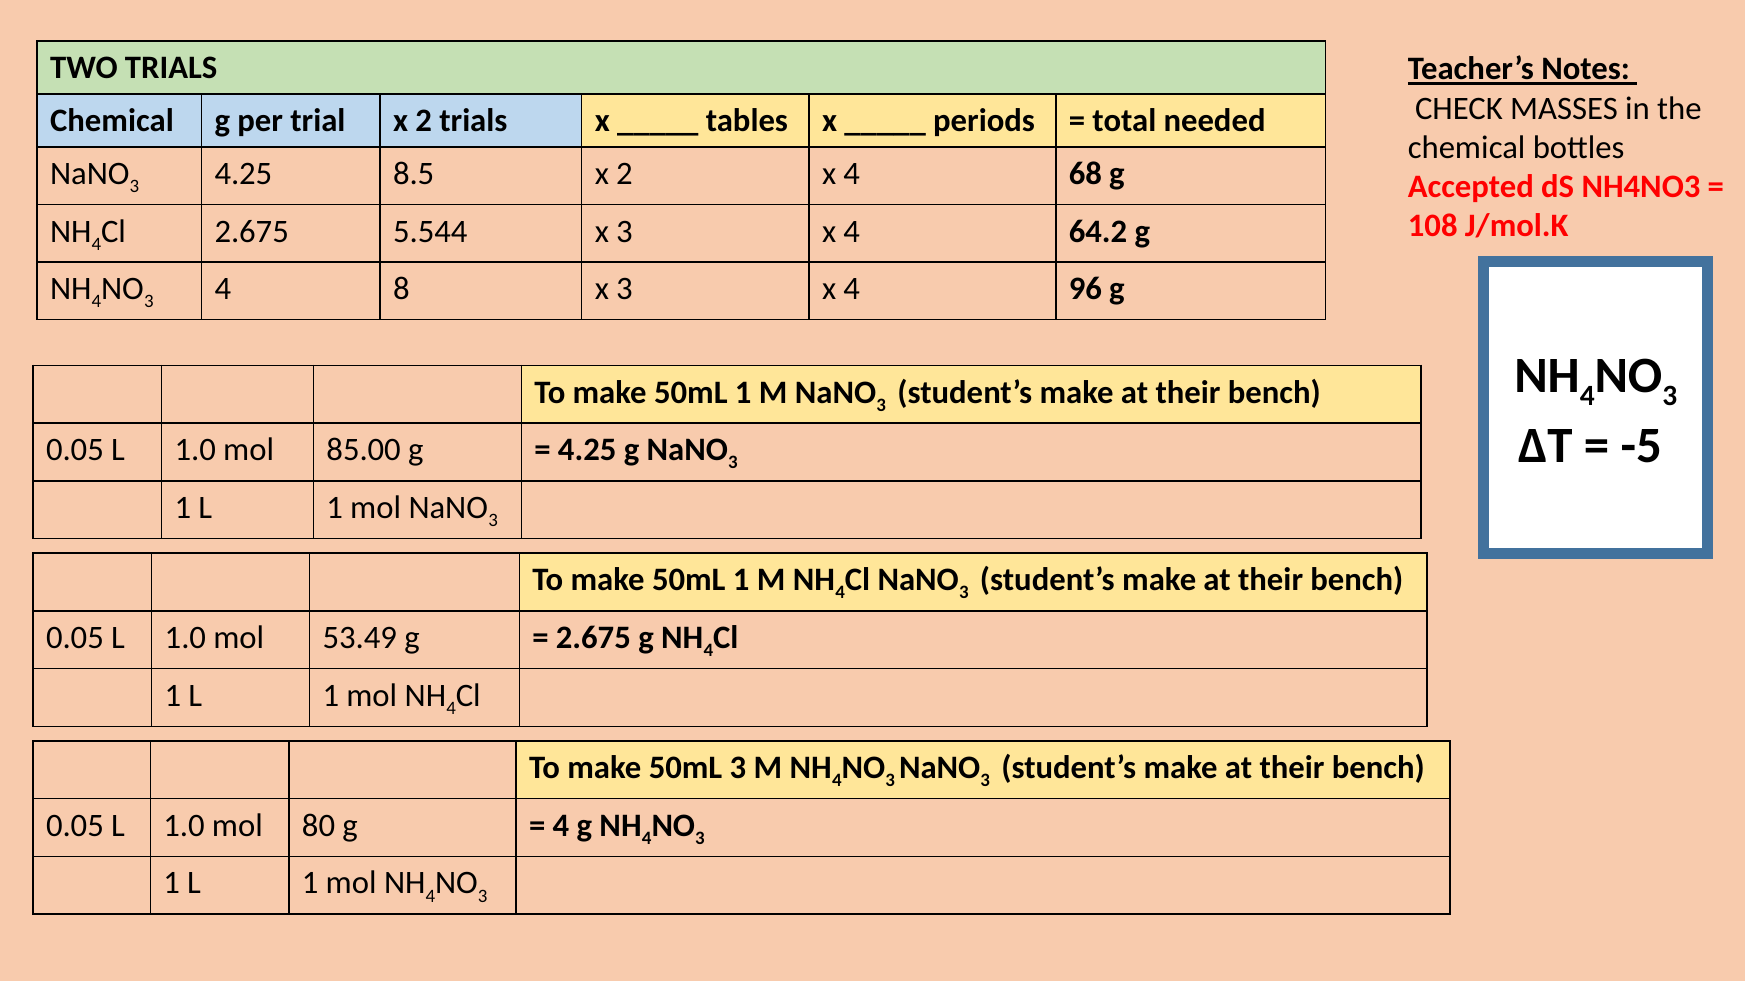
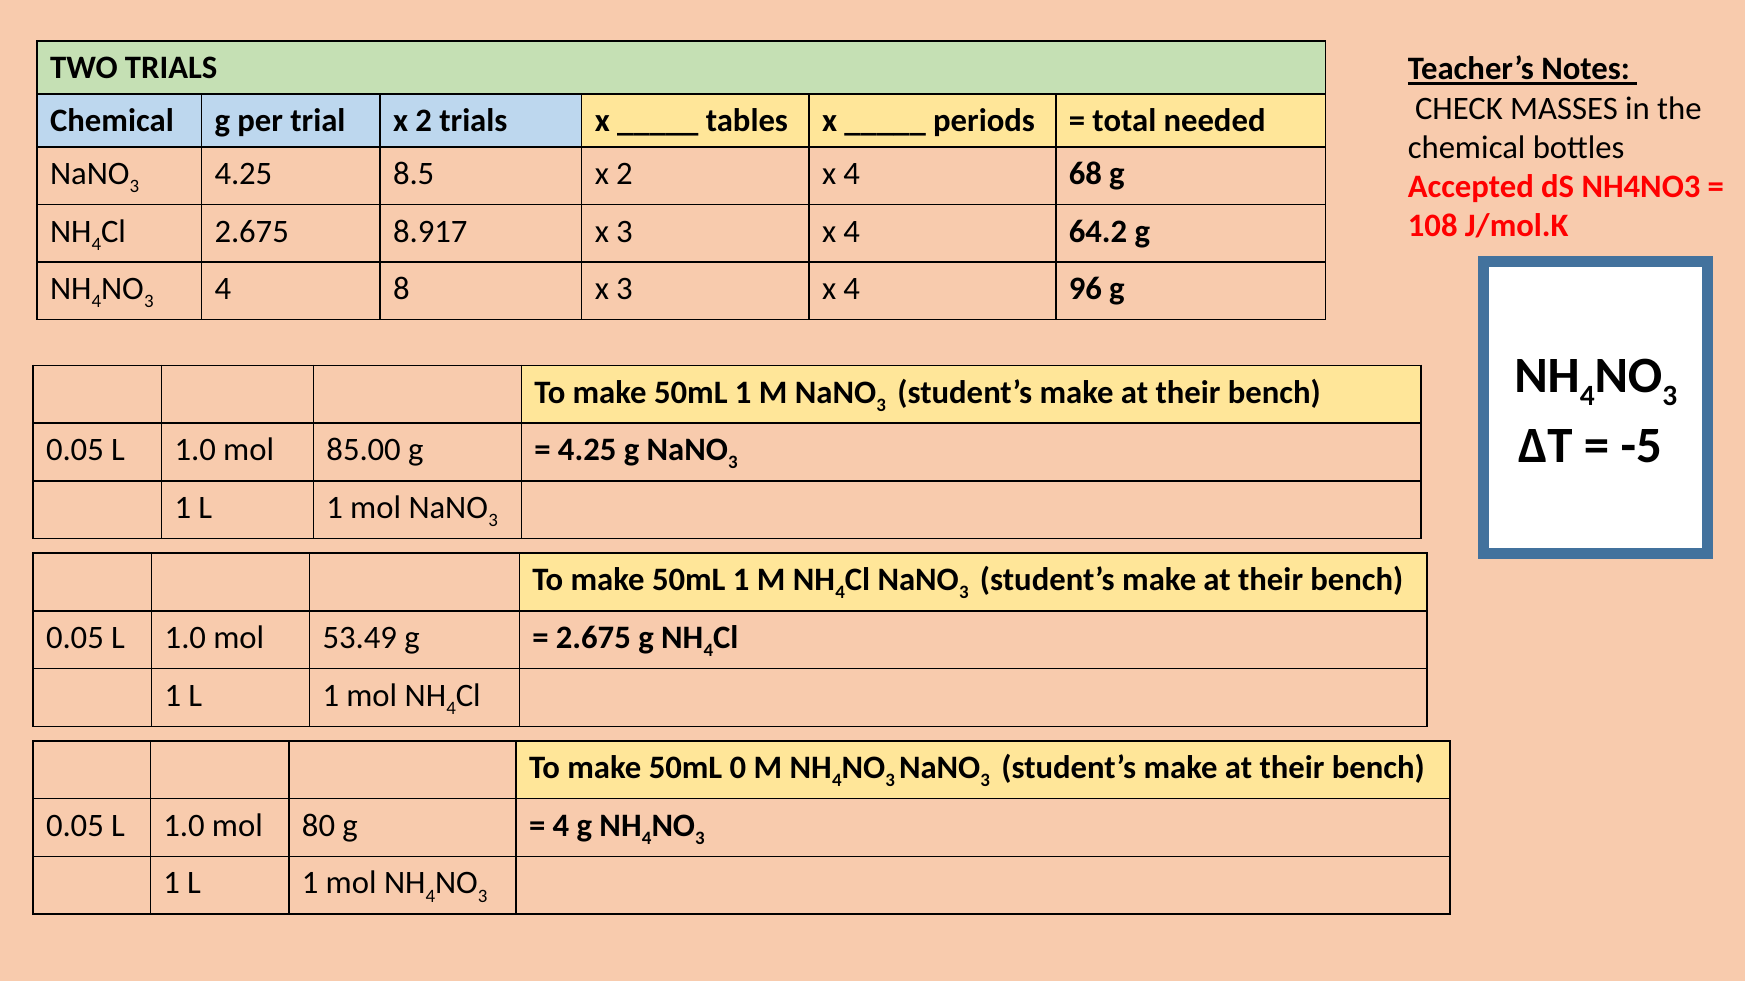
5.544: 5.544 -> 8.917 (430, 231)
50mL 3: 3 -> 0 (738, 768)
